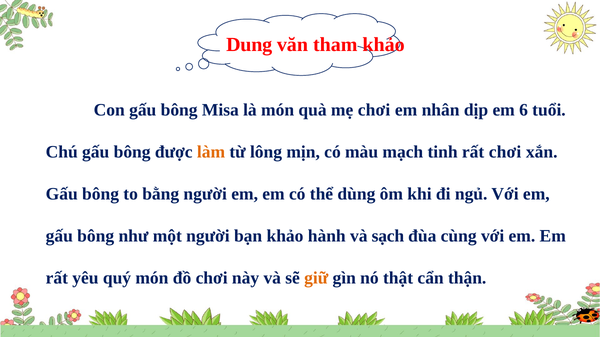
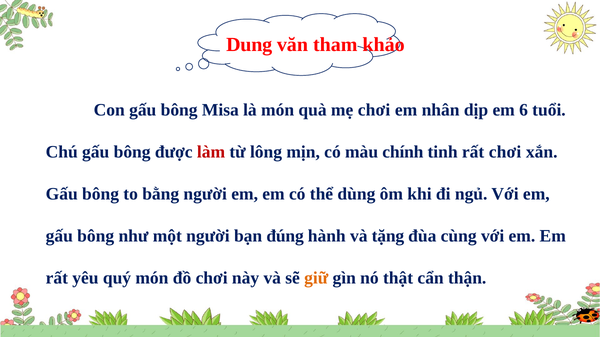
làm colour: orange -> red (211, 152)
mạch: mạch -> chính (403, 152)
bạn khảo: khảo -> đúng (285, 236)
sạch: sạch -> tặng (388, 236)
